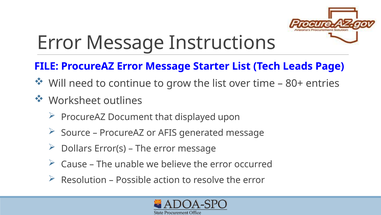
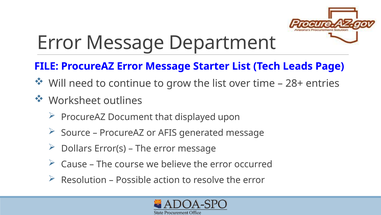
Instructions: Instructions -> Department (222, 43)
80+: 80+ -> 28+ (294, 83)
unable: unable -> course (129, 164)
